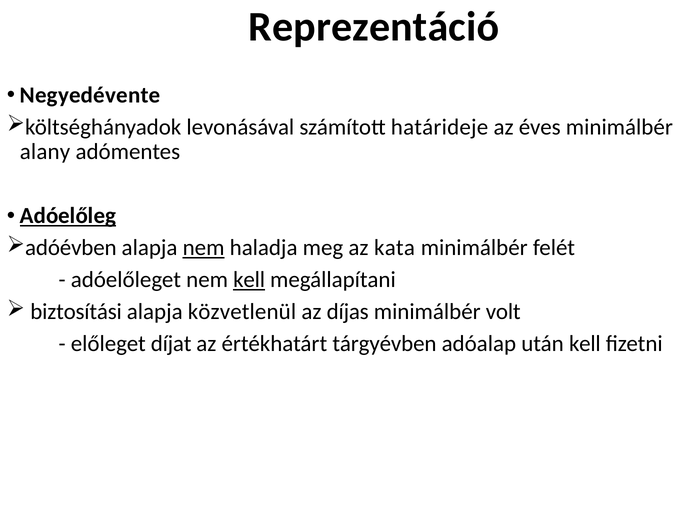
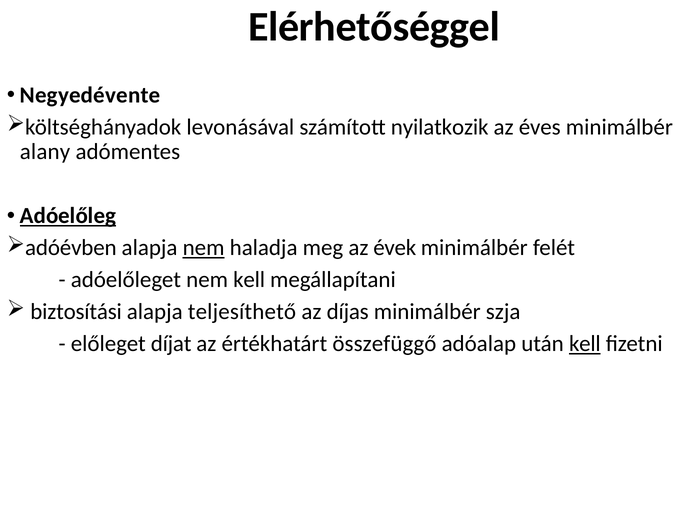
Reprezentáció: Reprezentáció -> Elérhetőséggel (374, 27)
határideje: határideje -> nyilatkozik (440, 127)
kata: kata -> évek (395, 248)
kell underline: present -> none (249, 280)
közvetlenül: közvetlenül -> teljesíthető (242, 312)
volt: volt -> szja (503, 312)
tárgyévben: tárgyévben -> összefüggő (384, 344)
kell underline: none -> present (585, 344)
